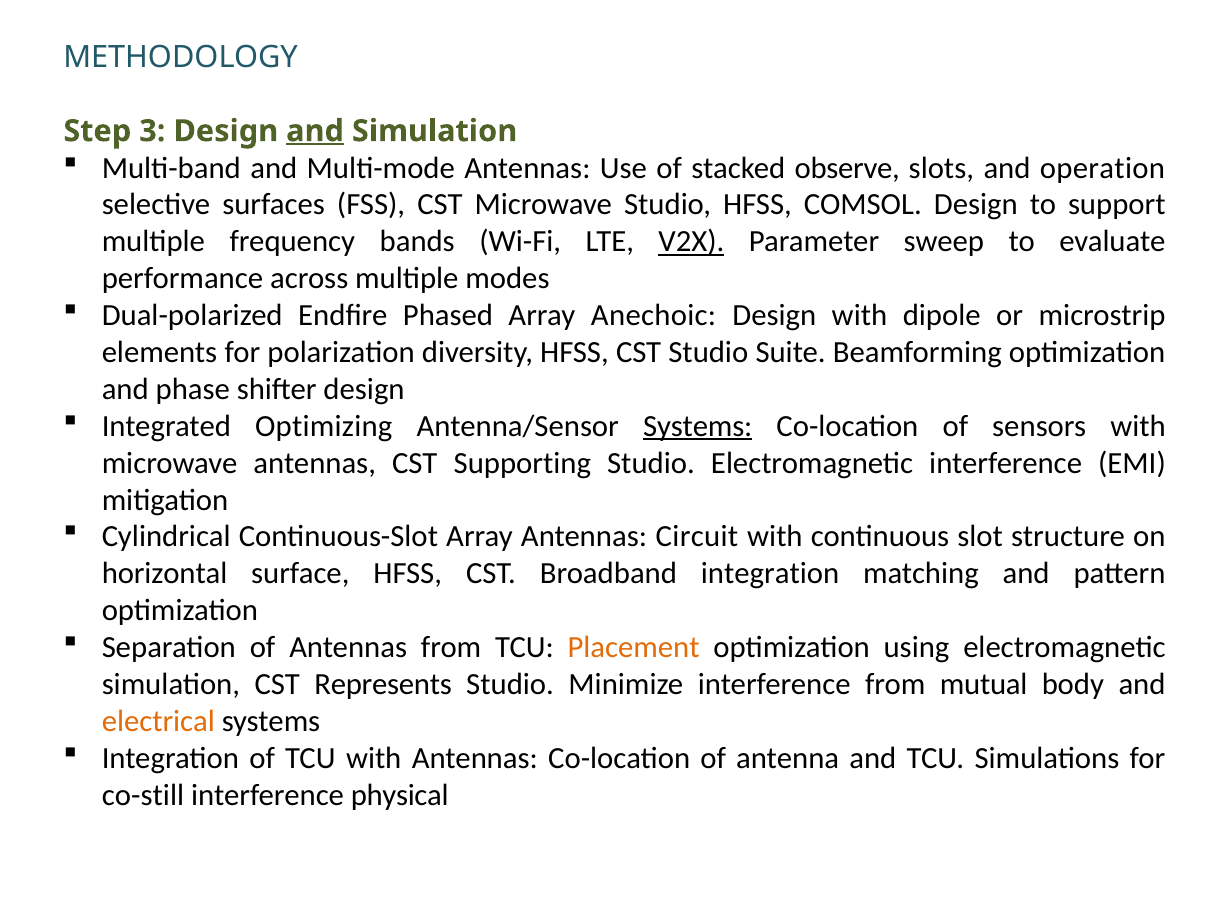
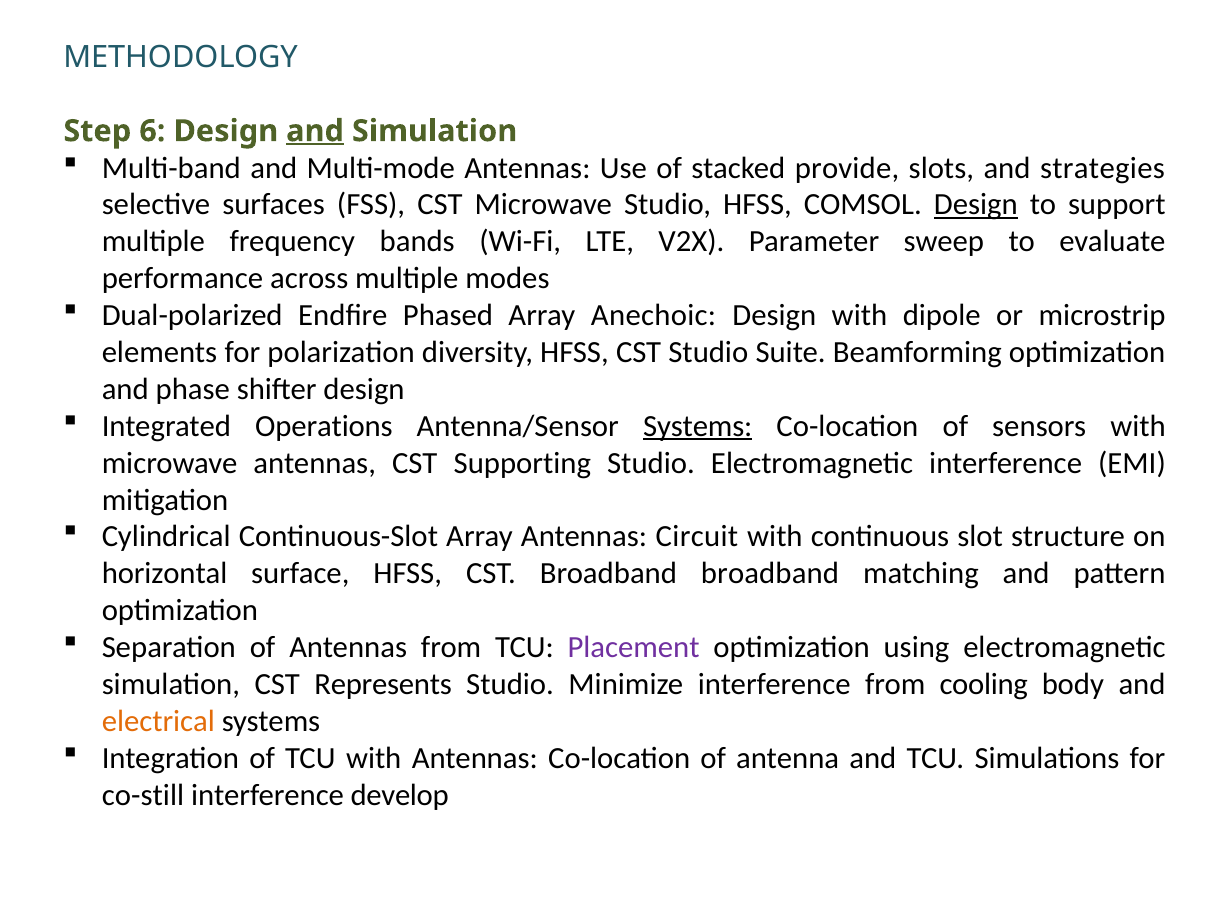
3: 3 -> 6 (152, 131)
observe: observe -> provide (847, 168)
operation: operation -> strategies (1102, 168)
Design underline: none -> present (976, 205)
V2X underline: present -> none (691, 242)
Optimizing: Optimizing -> Operations (324, 426)
Broadband integration: integration -> broadband (770, 574)
Placement colour: orange -> purple (634, 648)
mutual: mutual -> cooling (984, 685)
physical: physical -> develop (400, 795)
